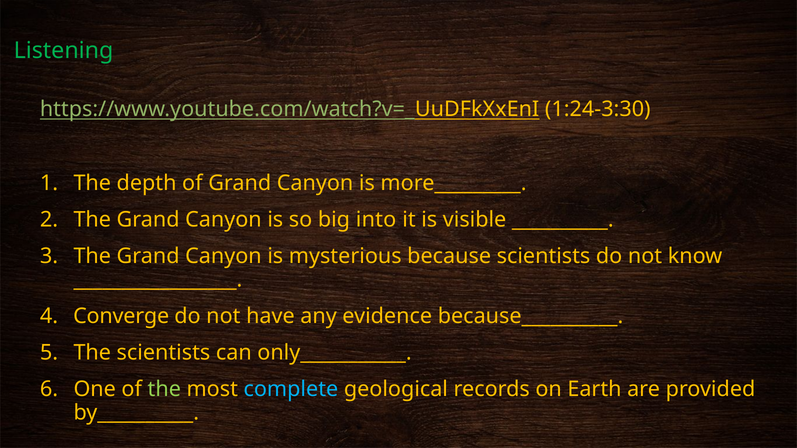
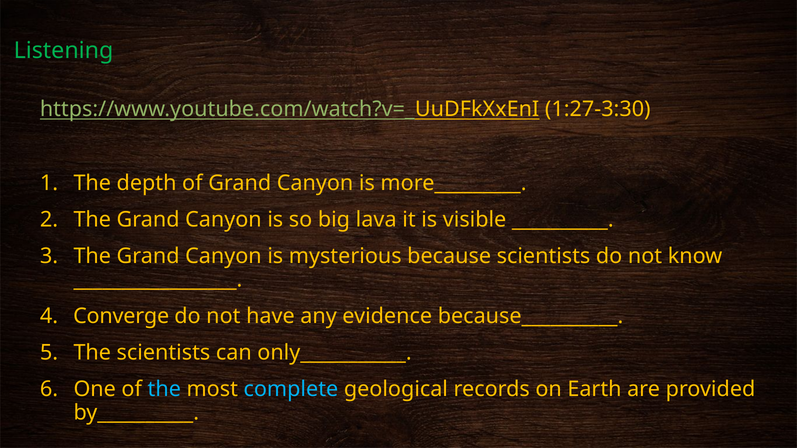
1:24-3:30: 1:24-3:30 -> 1:27-3:30 (598, 109)
into: into -> lava (376, 220)
the colour: light green -> light blue (164, 389)
